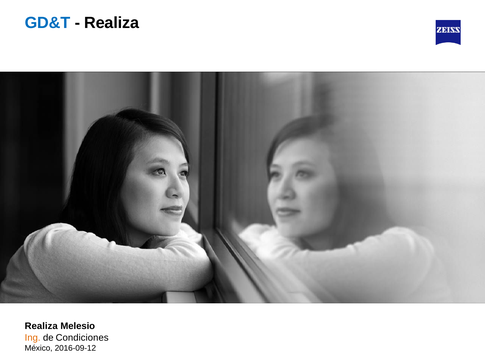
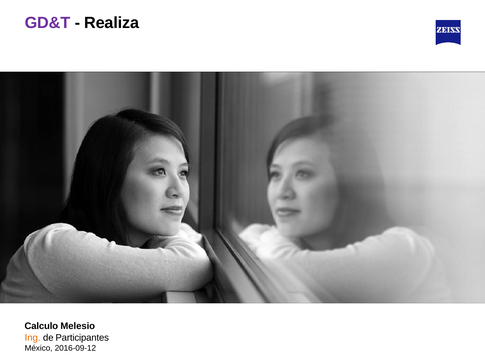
GD&T colour: blue -> purple (48, 23)
Realiza: Realiza -> Calculo (41, 326)
Condiciones: Condiciones -> Participantes (82, 337)
